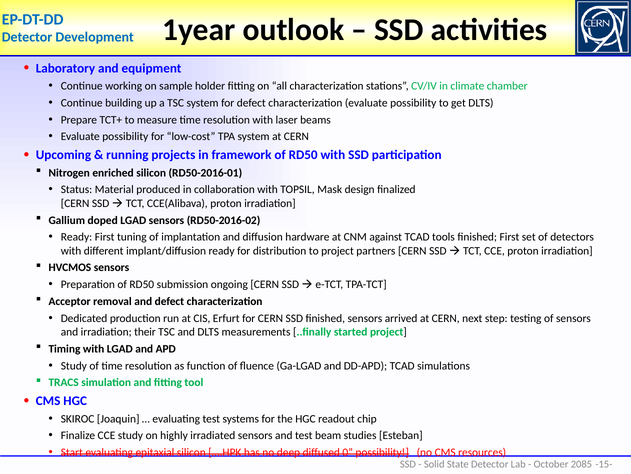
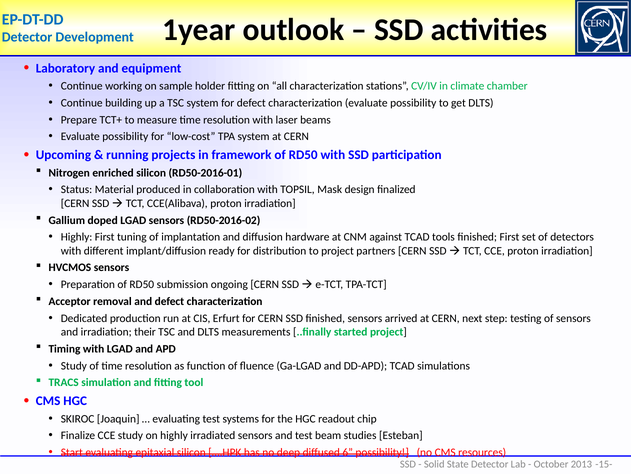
Ready: Ready -> Highly (77, 237)
0: 0 -> 6 (348, 452)
2085: 2085 -> 2013 (581, 464)
